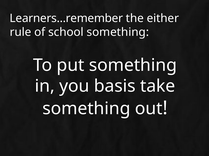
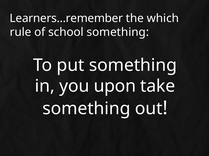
either: either -> which (163, 18)
basis: basis -> upon (115, 86)
